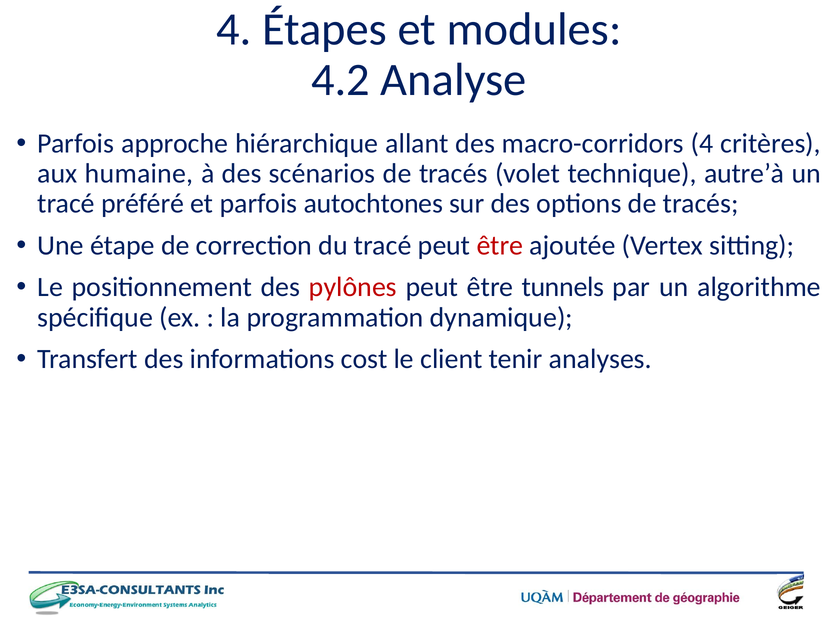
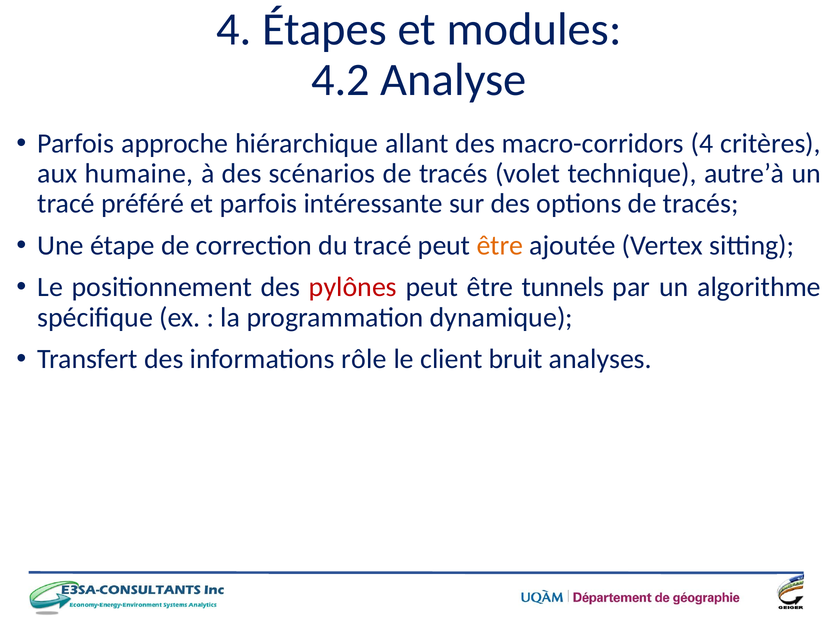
autochtones: autochtones -> intéressante (373, 204)
être colour: red -> orange (500, 246)
cost: cost -> rôle (364, 359)
tenir: tenir -> bruit (516, 359)
